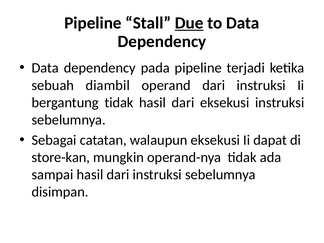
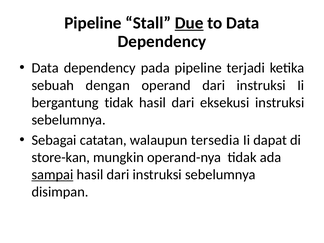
diambil: diambil -> dengan (108, 85)
walaupun eksekusi: eksekusi -> tersedia (215, 140)
sampai underline: none -> present (52, 175)
